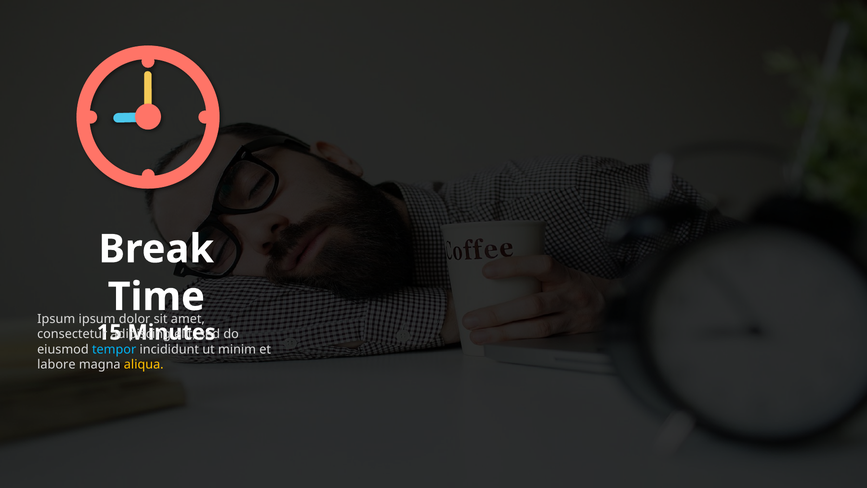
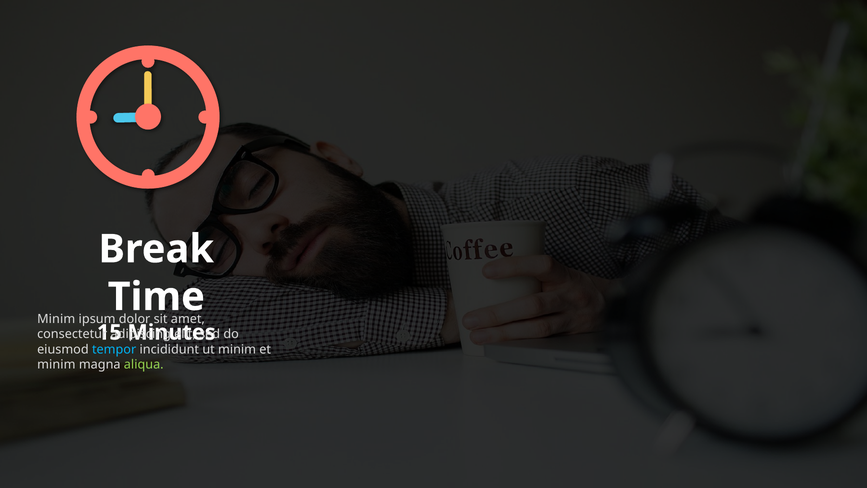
Ipsum: Ipsum -> Minim (56, 319)
labore: labore -> minim (56, 364)
aliqua colour: yellow -> light green (144, 364)
